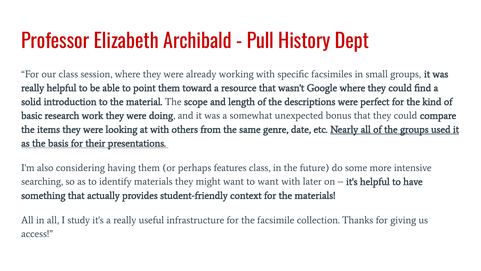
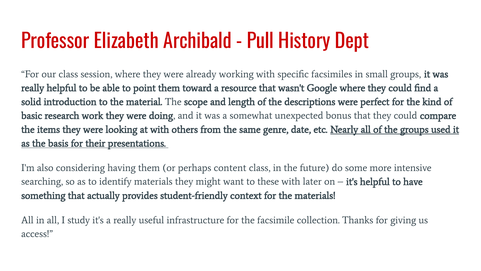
features: features -> content (230, 168)
to want: want -> these (268, 181)
